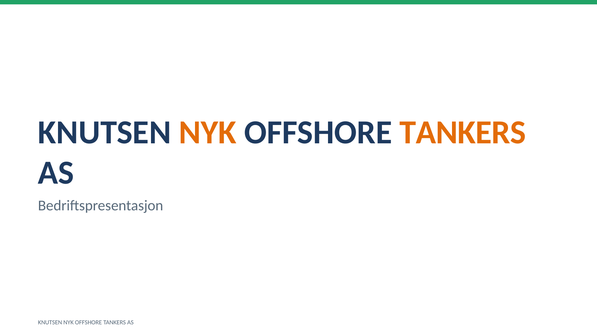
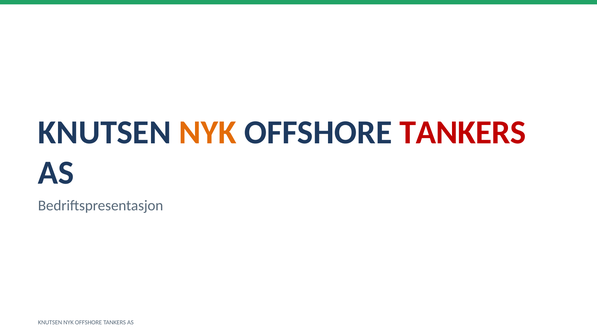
TANKERS colour: orange -> red (463, 132)
